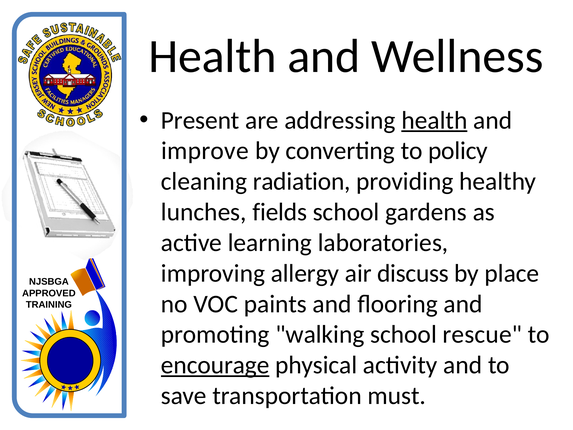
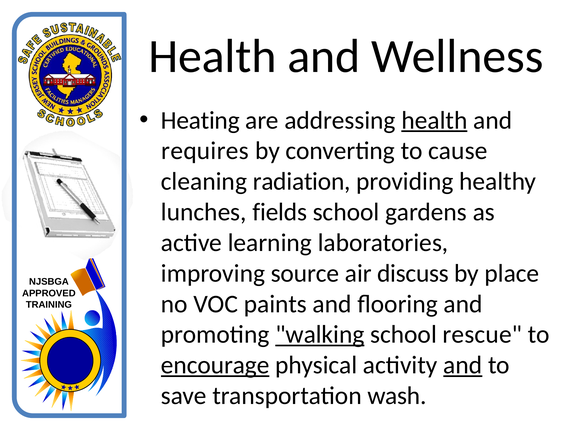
Present: Present -> Heating (200, 120)
improve: improve -> requires (205, 151)
policy: policy -> cause (458, 151)
allergy: allergy -> source (305, 273)
walking underline: none -> present (320, 334)
and underline: none -> present (463, 365)
must: must -> wash (397, 396)
